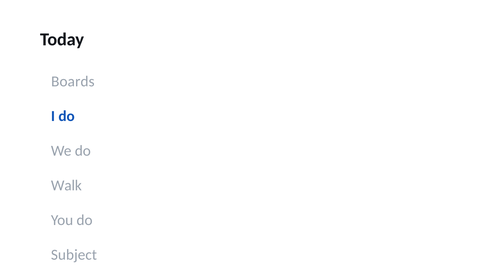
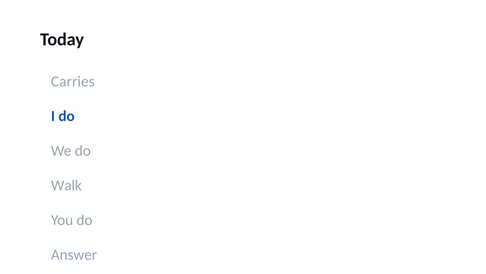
Boards: Boards -> Carries (73, 81)
Subject: Subject -> Answer (74, 254)
